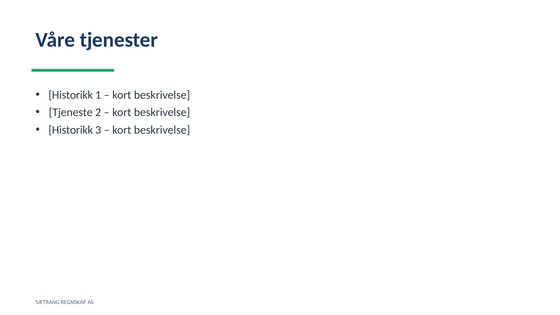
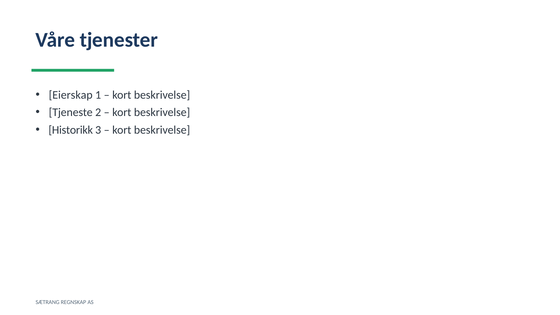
Historikk: Historikk -> Eierskap (71, 95)
